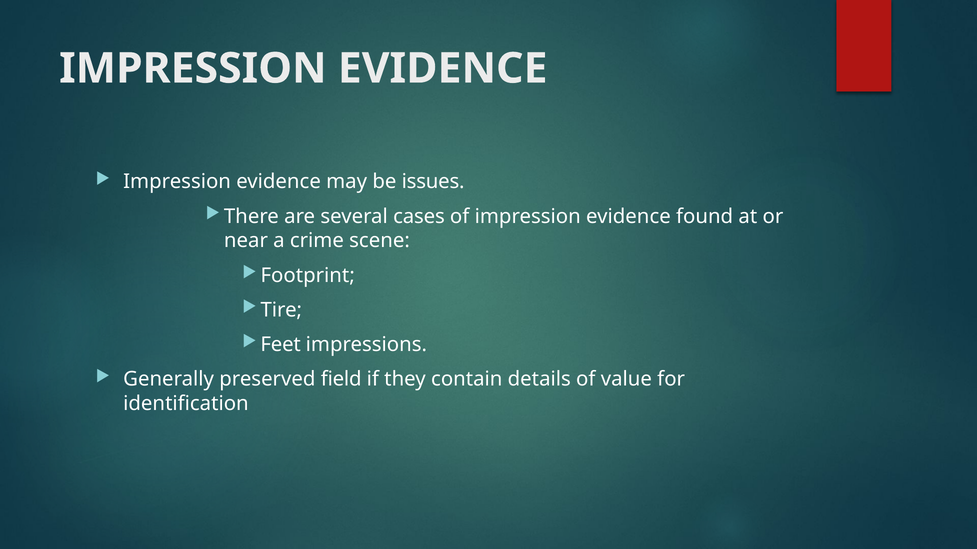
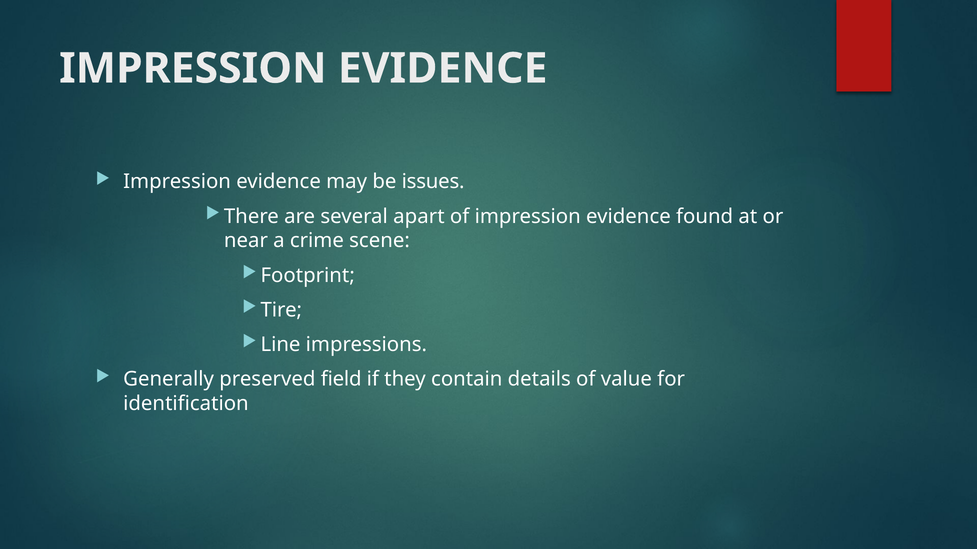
cases: cases -> apart (419, 217)
Feet: Feet -> Line (281, 345)
